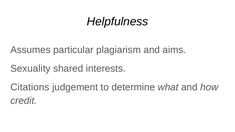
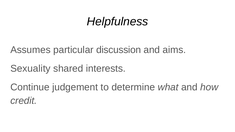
plagiarism: plagiarism -> discussion (119, 50)
Citations: Citations -> Continue (30, 87)
